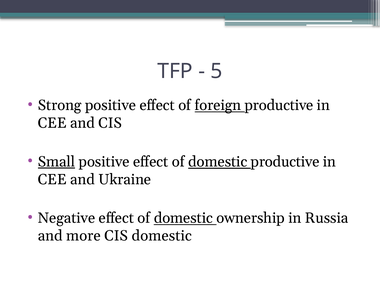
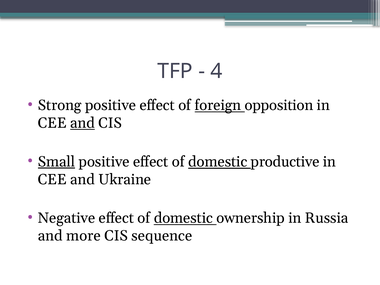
5: 5 -> 4 (217, 71)
foreign productive: productive -> opposition (279, 105)
and underline: none -> present (83, 123)
CIS domestic: domestic -> sequence (162, 236)
